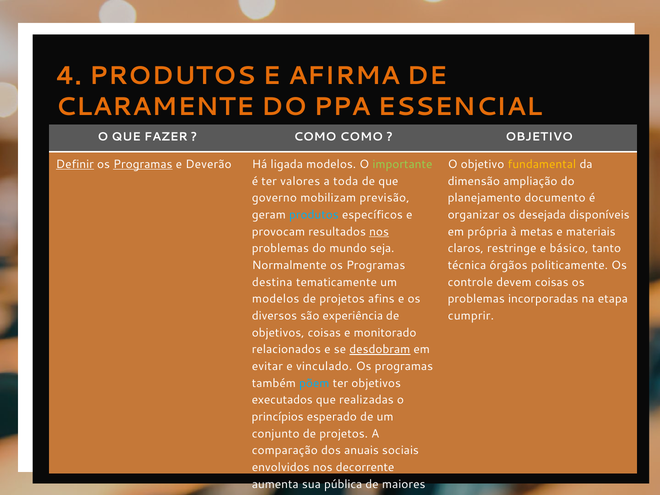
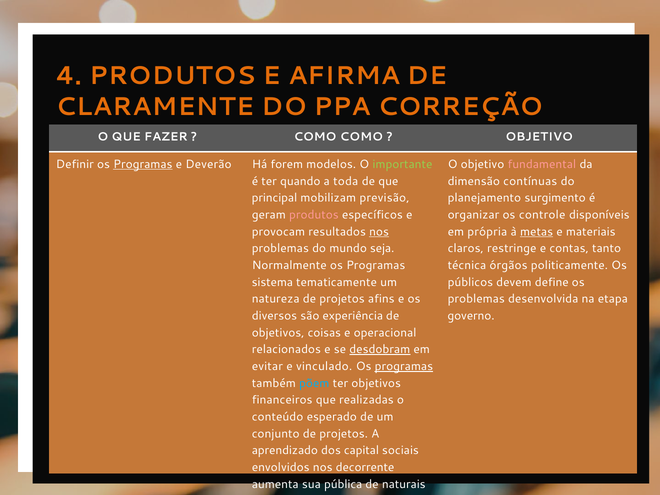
ESSENCIAL: ESSENCIAL -> CORREÇÃO (460, 107)
Definir underline: present -> none (75, 164)
ligada: ligada -> forem (287, 164)
fundamental colour: yellow -> pink (542, 164)
valores: valores -> quando (300, 181)
ampliação: ampliação -> contínuas (530, 181)
governo: governo -> principal (274, 198)
documento: documento -> surgimento (555, 198)
produtos colour: light blue -> pink (314, 215)
desejada: desejada -> controle (542, 215)
metas underline: none -> present (537, 232)
básico: básico -> contas (569, 248)
destina: destina -> sistema (272, 282)
controle: controle -> públicos (470, 282)
devem coisas: coisas -> define (552, 282)
modelos: modelos -> natureza (276, 299)
incorporadas: incorporadas -> desenvolvida (543, 299)
cumprir: cumprir -> governo (471, 316)
monitorado: monitorado -> operacional (385, 333)
programas underline: none -> present (404, 366)
executados: executados -> financeiros (282, 400)
princípios: princípios -> conteúdo (278, 417)
comparação: comparação -> aprendizado (285, 451)
anuais: anuais -> capital (361, 451)
maiores: maiores -> naturais (404, 484)
